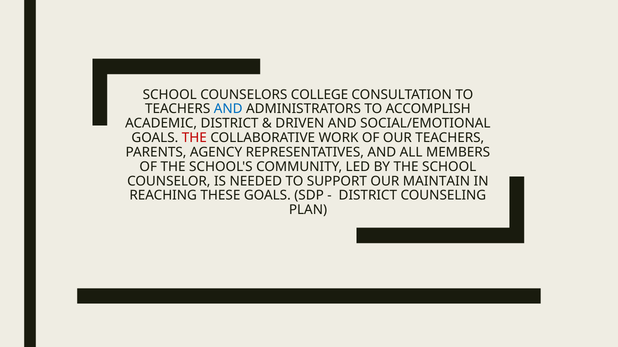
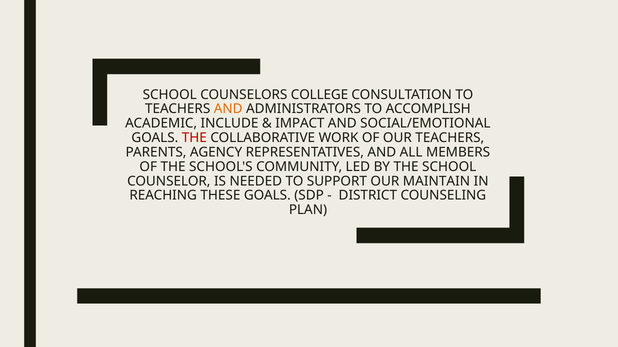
AND colour: blue -> orange (228, 109)
ACADEMIC DISTRICT: DISTRICT -> INCLUDE (230, 124)
DRIVEN: DRIVEN -> IMPACT (300, 124)
